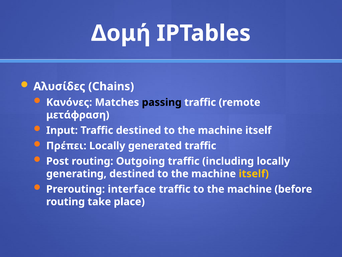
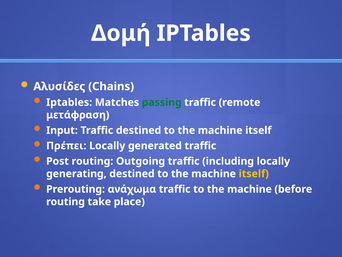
Κανόνες: Κανόνες -> Iptables (69, 102)
passing colour: black -> green (162, 102)
interface: interface -> ανάχωμα (132, 189)
